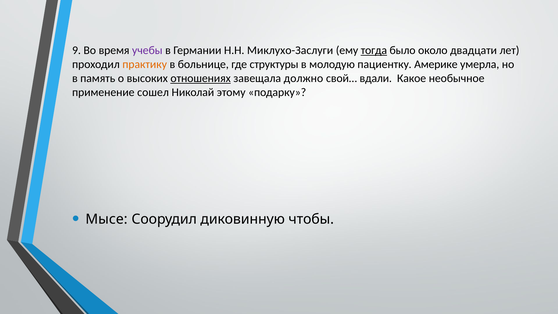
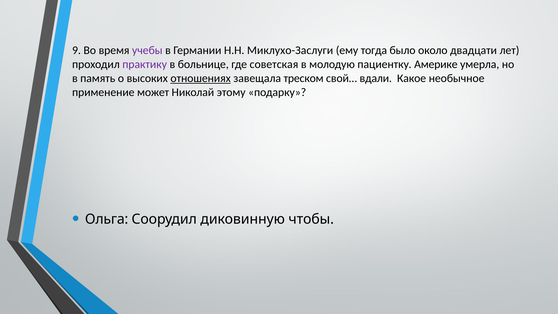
тогда underline: present -> none (374, 50)
практику colour: orange -> purple (145, 64)
структуры: структуры -> советская (274, 64)
должно: должно -> треском (304, 78)
сошел: сошел -> может (153, 92)
Мысе: Мысе -> Ольга (107, 219)
